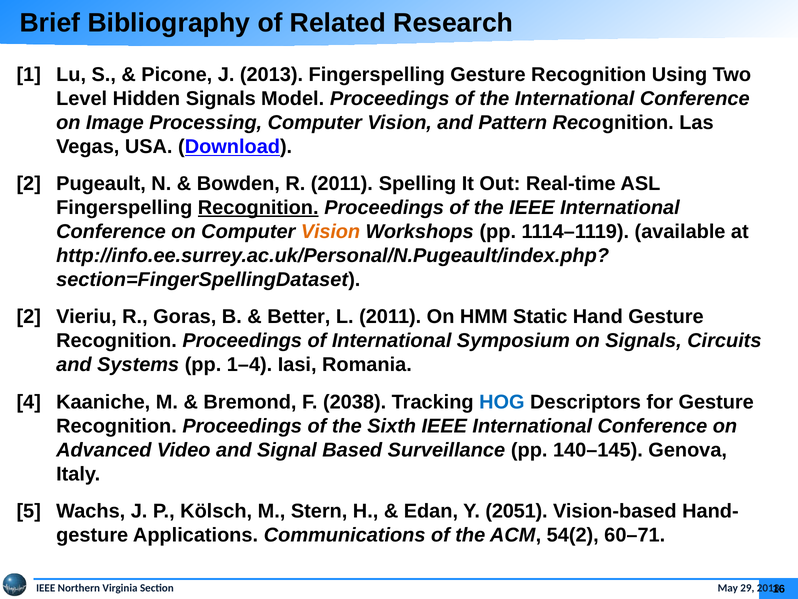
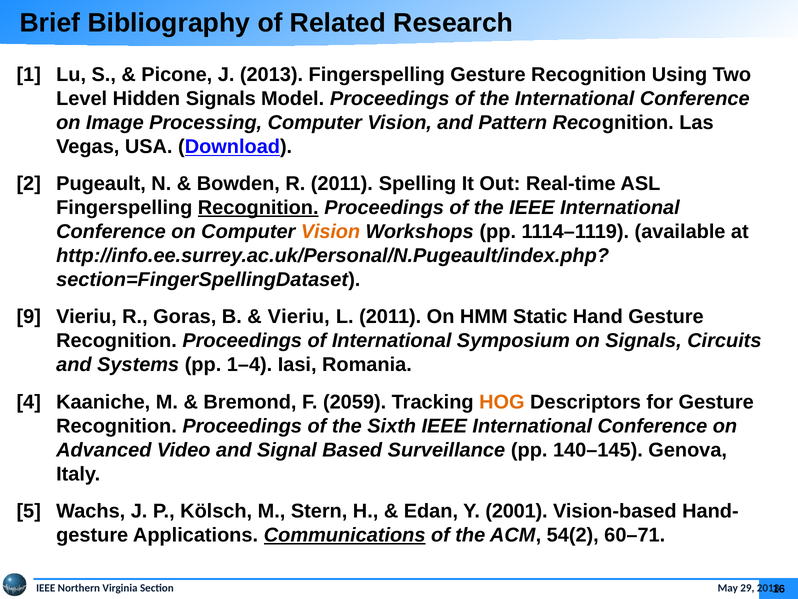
2: 2 -> 9 (29, 317)
Better: Better -> Vieriu (299, 317)
2038: 2038 -> 2059 (355, 402)
HOG colour: blue -> orange (502, 402)
2051: 2051 -> 2001 (517, 511)
Communications underline: none -> present (345, 535)
